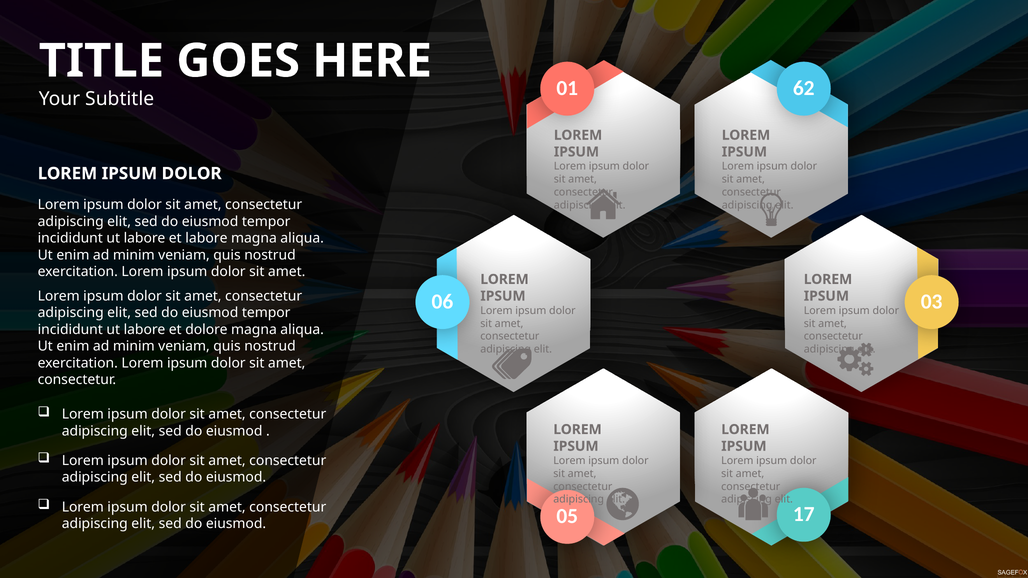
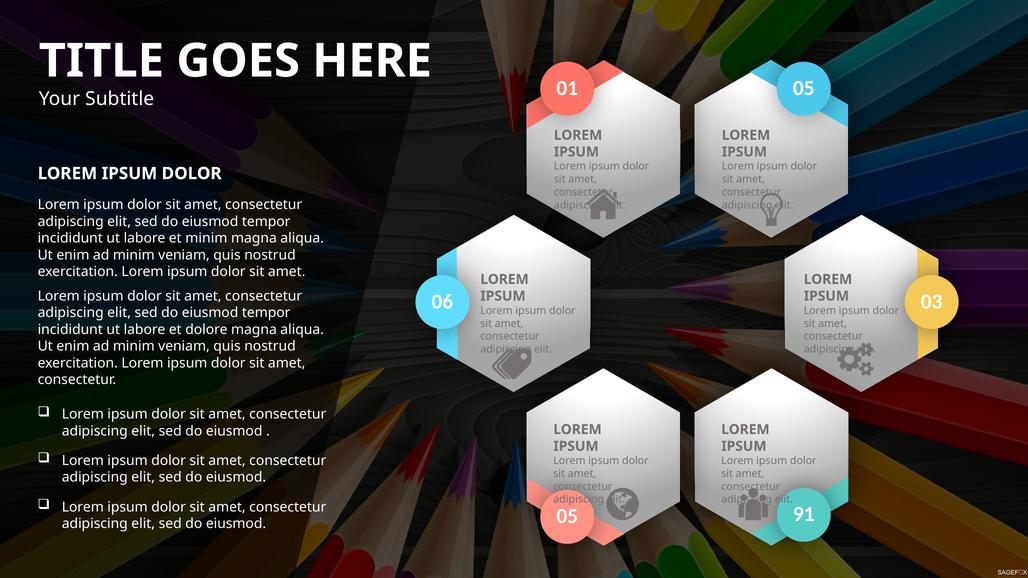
01 62: 62 -> 05 (804, 88)
et labore: labore -> minim (206, 238)
17: 17 -> 91 (804, 515)
